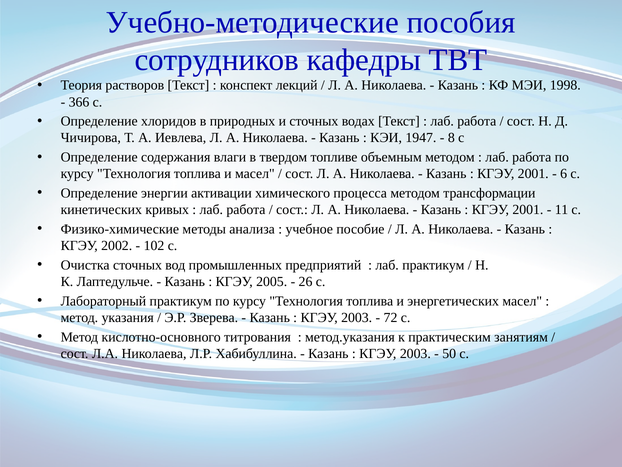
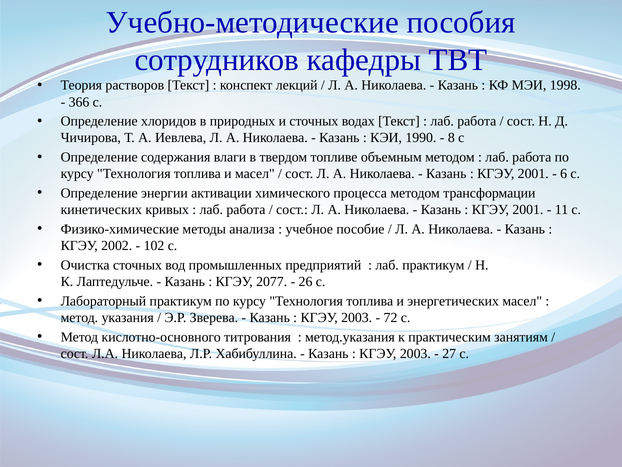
1947: 1947 -> 1990 (421, 138)
2005: 2005 -> 2077 (272, 281)
50: 50 -> 27 (449, 353)
